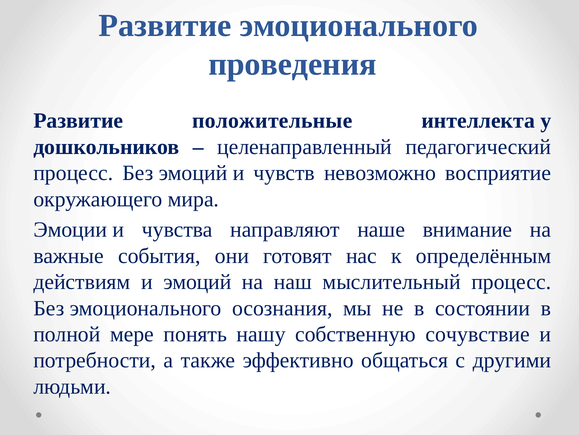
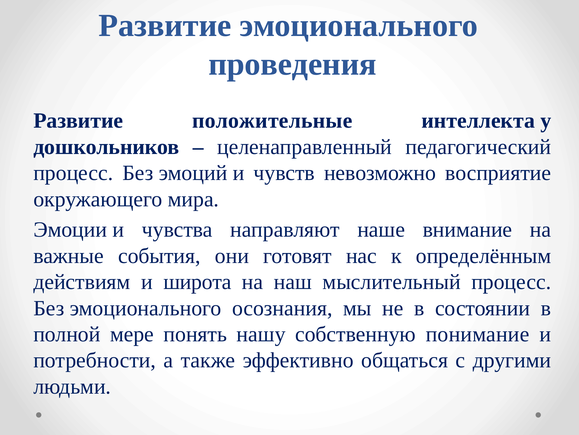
и эмоций: эмоций -> широта (197, 282)
сочувствие: сочувствие -> понимание (478, 334)
